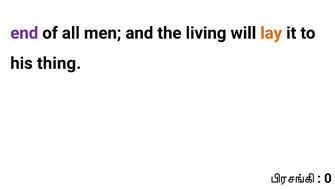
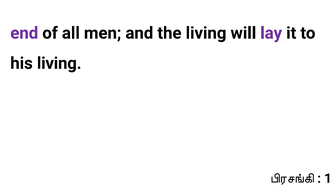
lay colour: orange -> purple (271, 33)
his thing: thing -> living (59, 63)
0: 0 -> 1 (328, 178)
